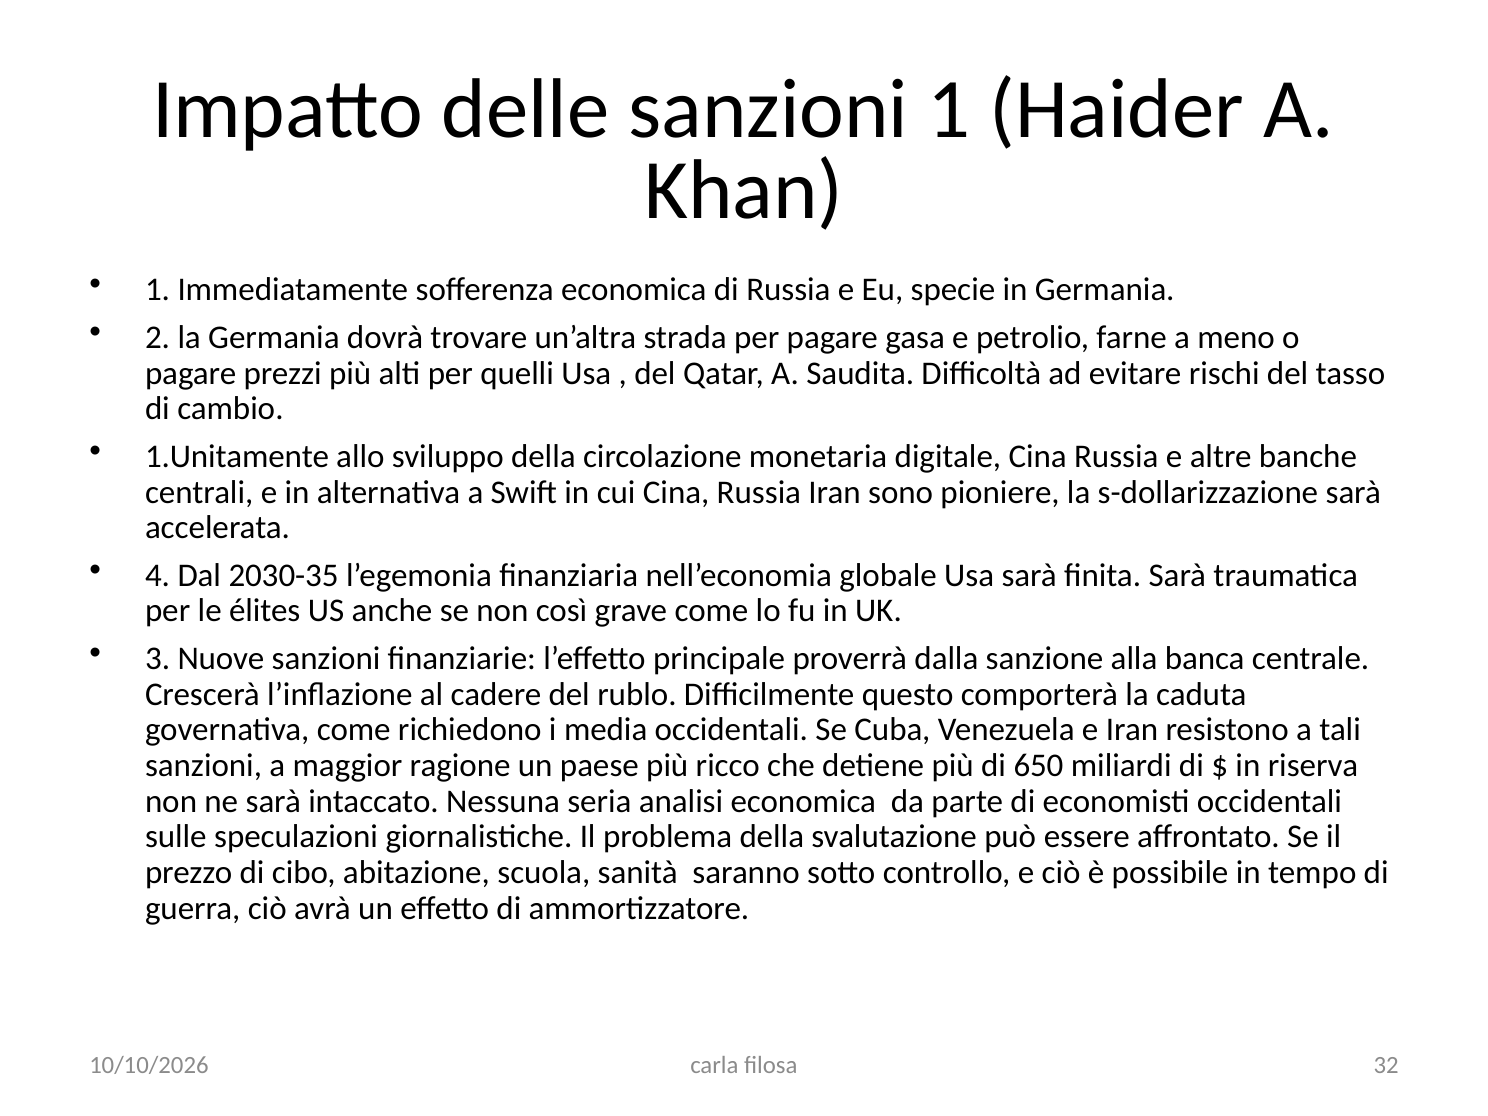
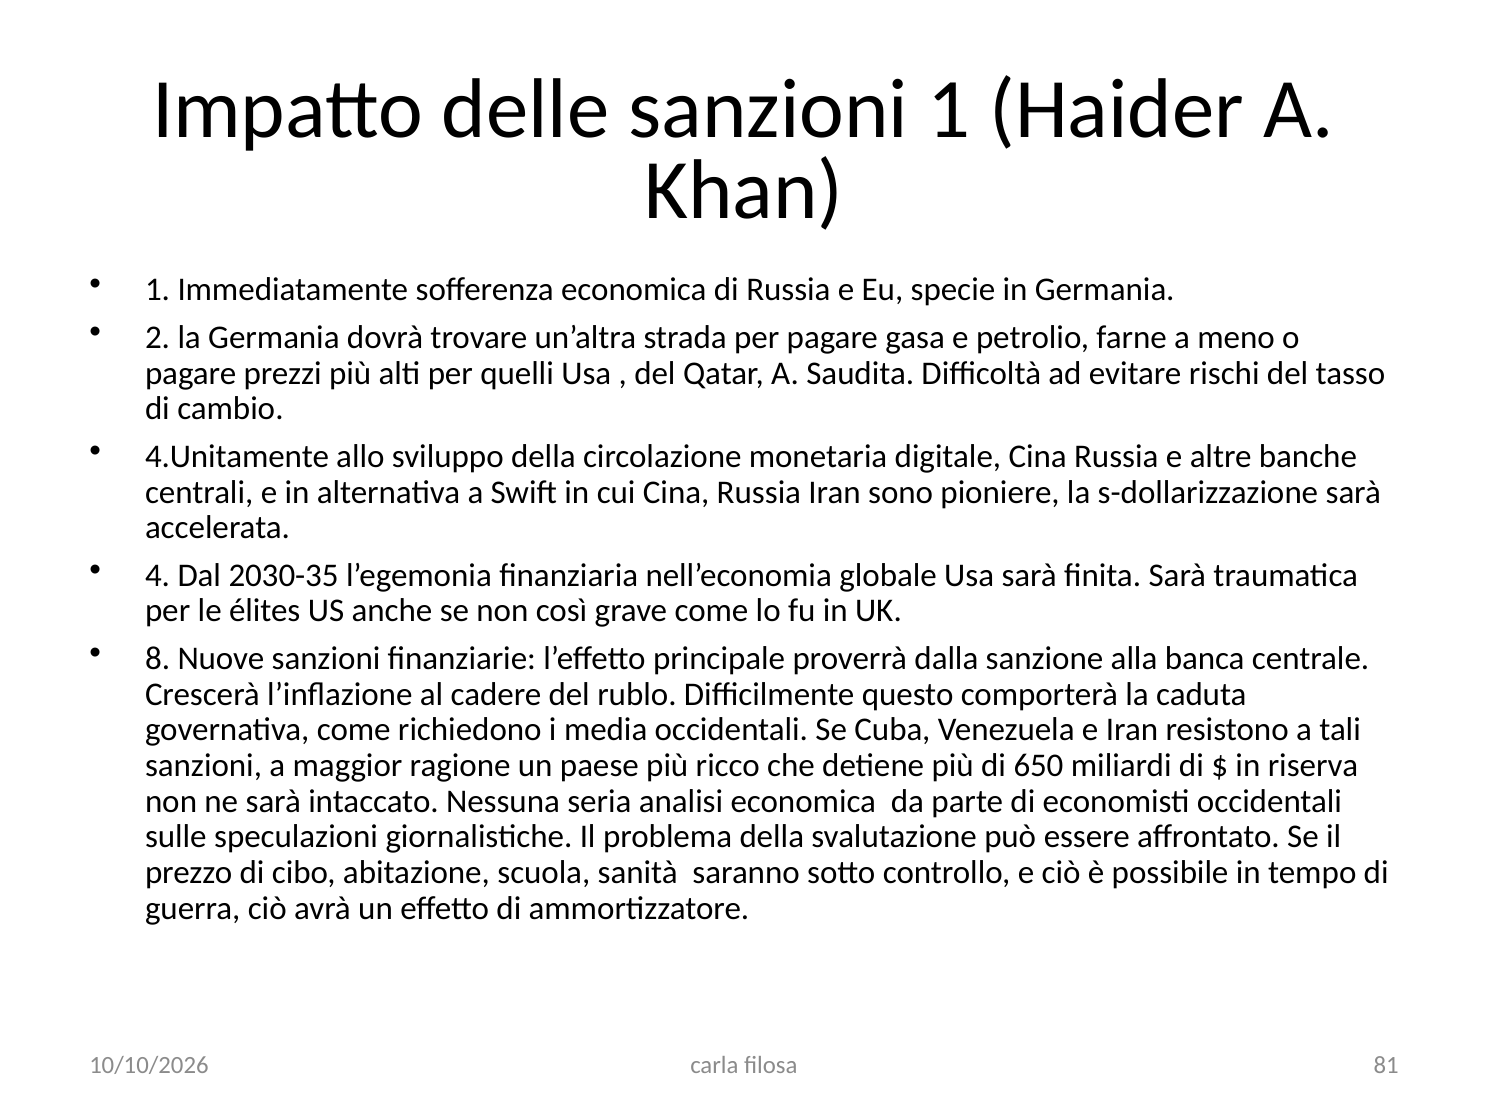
1.Unitamente: 1.Unitamente -> 4.Unitamente (237, 456)
3: 3 -> 8 (158, 659)
32: 32 -> 81 (1386, 1066)
